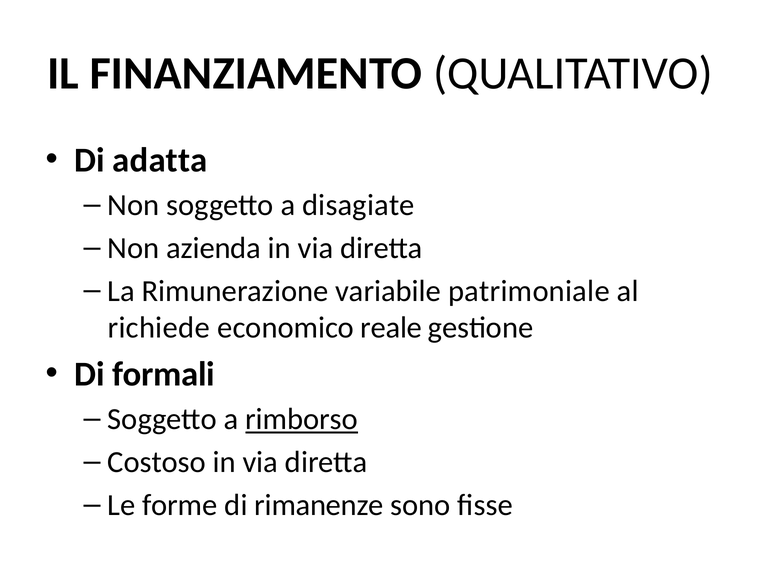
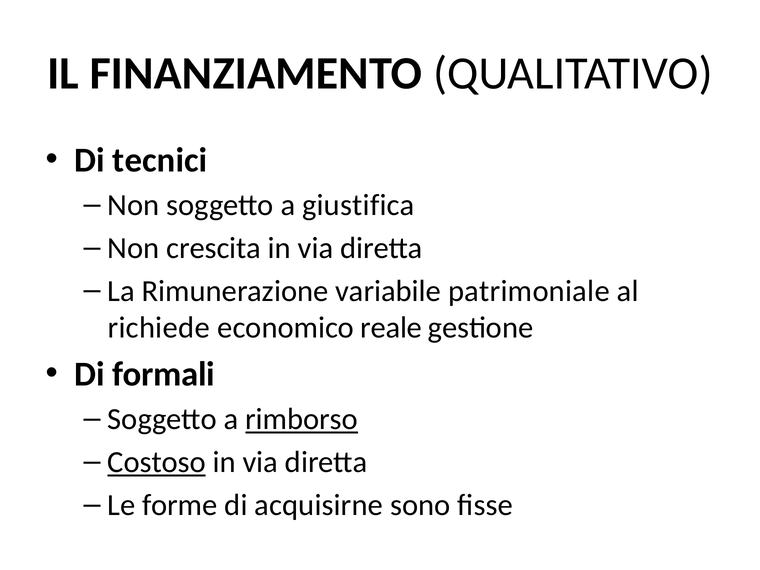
adatta: adatta -> tecnici (160, 160)
disagiate: disagiate -> giustifica (358, 205)
azienda: azienda -> crescita (214, 248)
Costoso underline: none -> present (157, 462)
rimanenze: rimanenze -> acquisirne (319, 505)
